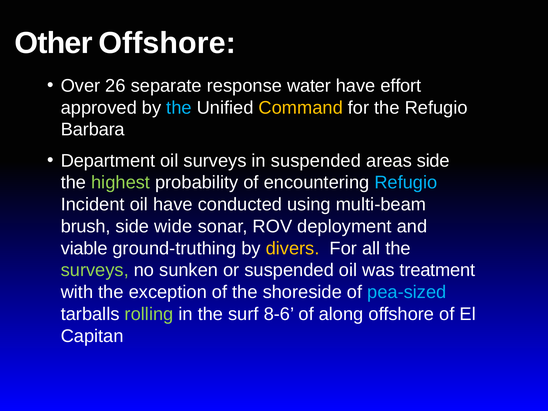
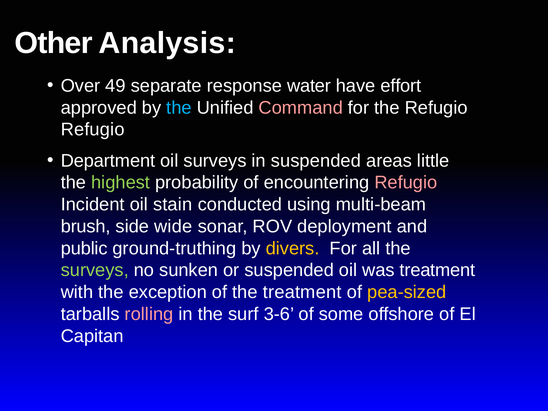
Other Offshore: Offshore -> Analysis (167, 43)
26: 26 -> 49 (115, 86)
Command colour: yellow -> pink (301, 108)
Barbara: Barbara -> Refugio (93, 130)
areas side: side -> little (433, 161)
Refugio colour: light blue -> pink (406, 183)
oil have: have -> stain (173, 205)
viable: viable -> public (84, 248)
the shoreside: shoreside -> treatment (302, 292)
pea-sized colour: light blue -> yellow (407, 292)
rolling colour: light green -> pink (149, 314)
8-6: 8-6 -> 3-6 (279, 314)
along: along -> some (341, 314)
